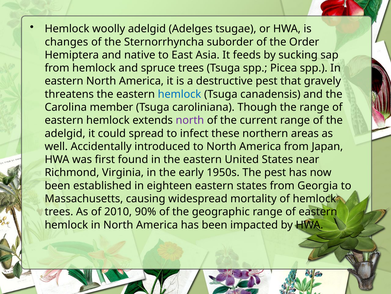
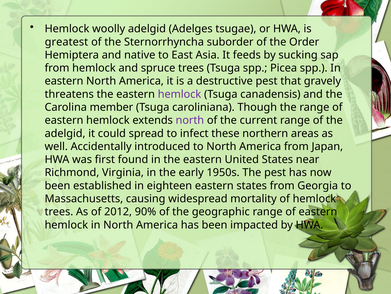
changes: changes -> greatest (66, 42)
hemlock colour: blue -> purple (180, 94)
2010: 2010 -> 2012 (118, 211)
